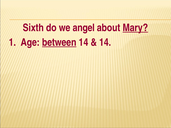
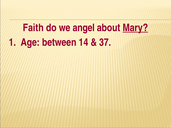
Sixth: Sixth -> Faith (33, 28)
between underline: present -> none (59, 42)
14: 14 -> 37 (105, 42)
